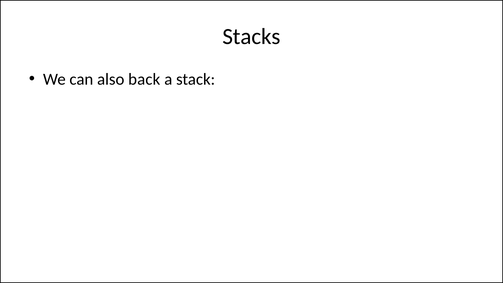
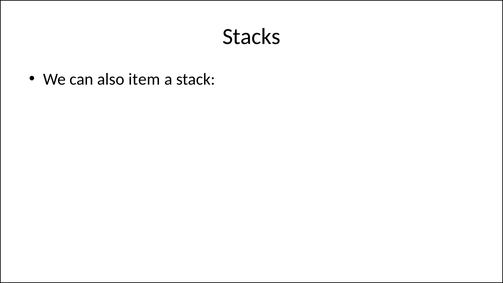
back: back -> item (144, 79)
